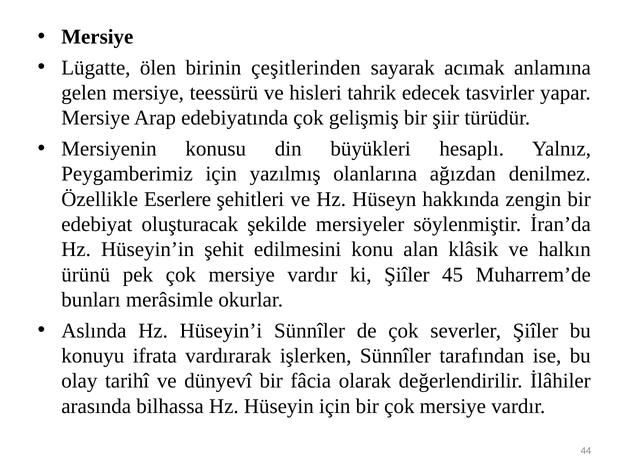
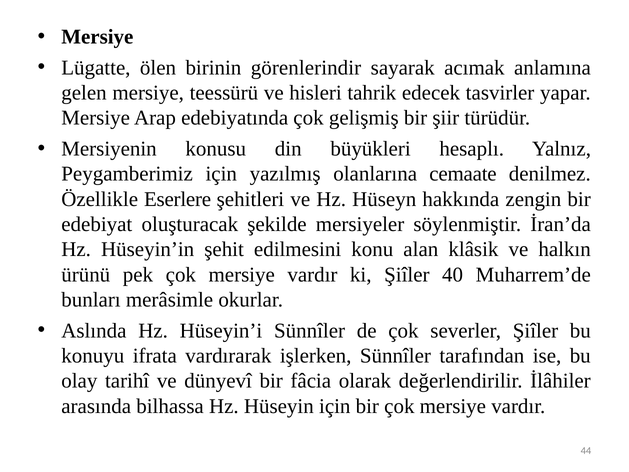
çeşitlerinden: çeşitlerinden -> görenlerindir (306, 68)
ağızdan: ağızdan -> cemaate (463, 174)
45: 45 -> 40 (453, 274)
